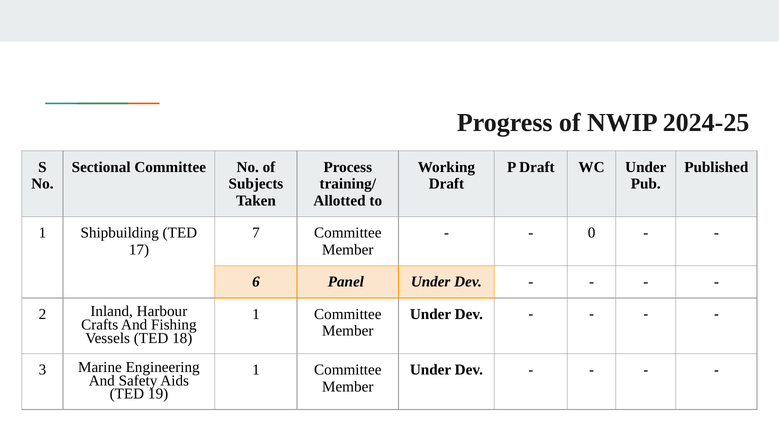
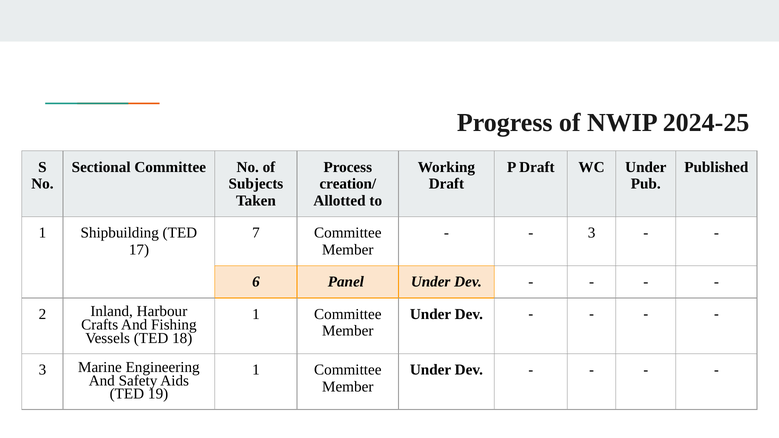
training/: training/ -> creation/ (348, 184)
0: 0 -> 3 (592, 233)
